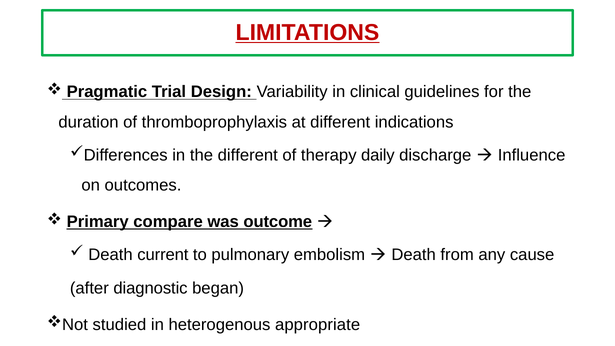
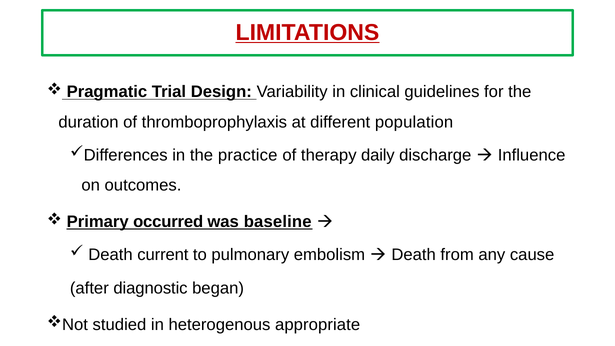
indications: indications -> population (414, 122)
the different: different -> practice (248, 155)
compare: compare -> occurred (168, 222)
outcome: outcome -> baseline (278, 222)
